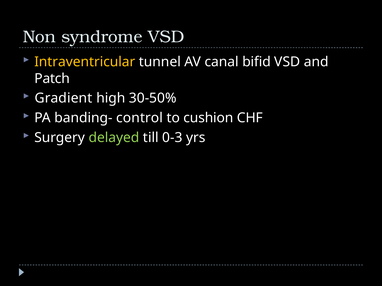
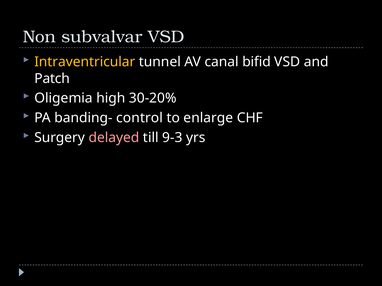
syndrome: syndrome -> subvalvar (102, 37)
Gradient: Gradient -> Oligemia (64, 98)
30-50%: 30-50% -> 30-20% (153, 98)
cushion: cushion -> enlarge (208, 118)
delayed colour: light green -> pink (114, 138)
0-3: 0-3 -> 9-3 (172, 138)
